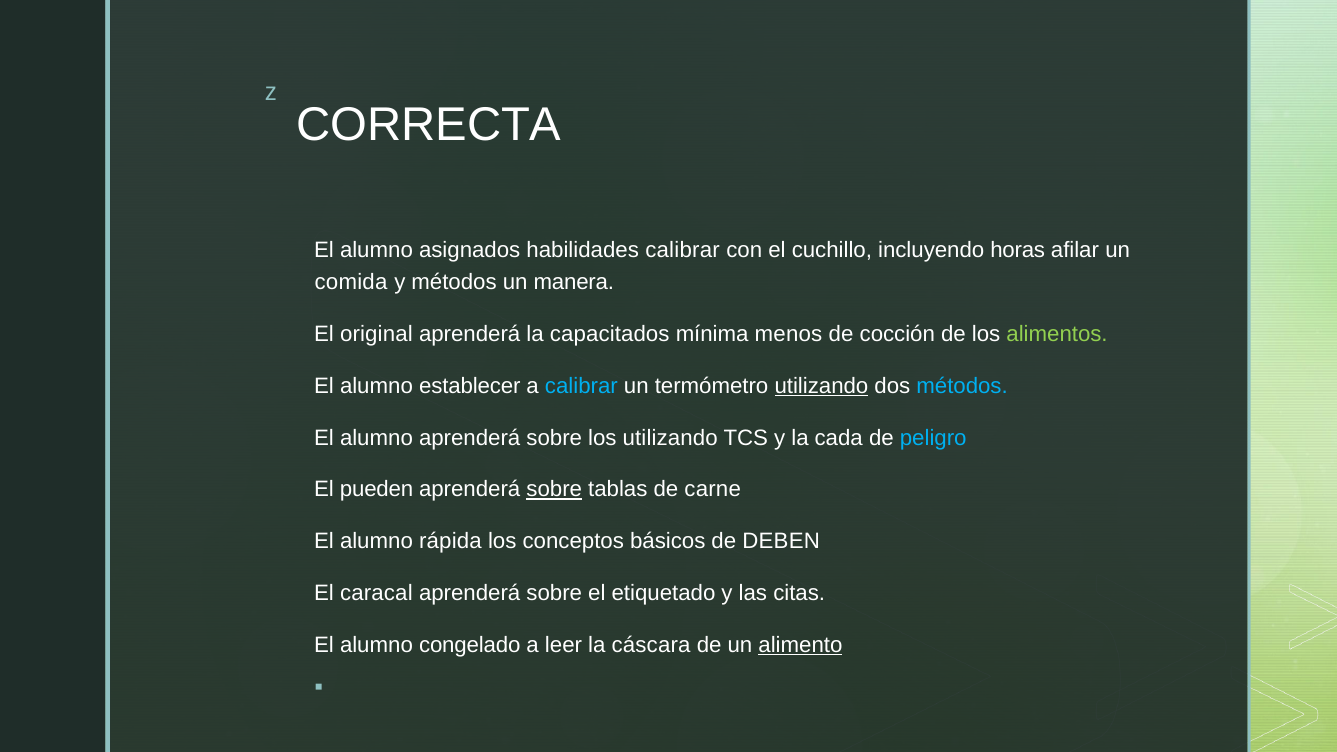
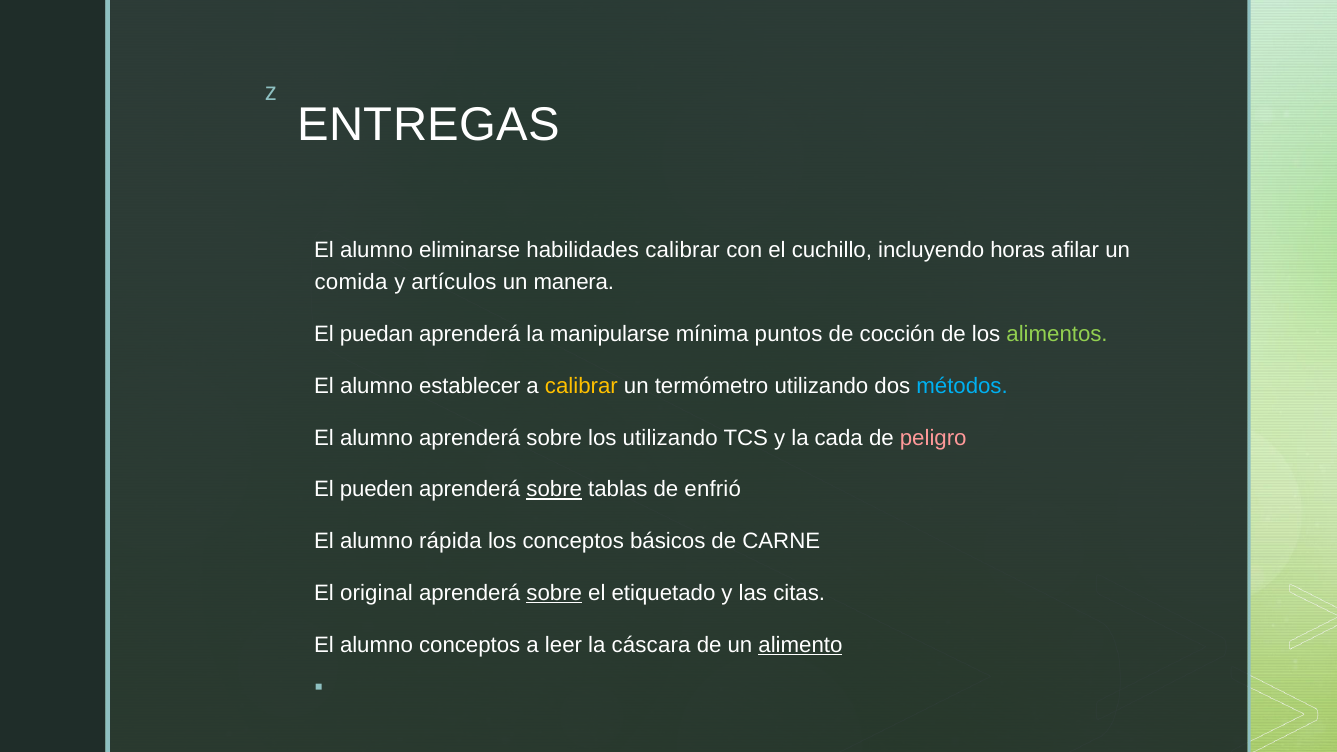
CORRECTA: CORRECTA -> ENTREGAS (429, 125)
asignados: asignados -> eliminarse (470, 250)
y métodos: métodos -> artículos (454, 282)
original: original -> puedan (377, 334)
capacitados: capacitados -> manipularse (610, 334)
menos: menos -> puntos (789, 334)
calibrar colour: light blue -> yellow (581, 386)
utilizando underline: present -> none (821, 386)
peligro colour: light blue -> pink (933, 438)
carne: carne -> enfrió (713, 489)
DEBEN: DEBEN -> CARNE (781, 541)
caracal: caracal -> original (376, 593)
sobre underline: none -> present (554, 593)
alumno congelado: congelado -> conceptos (470, 645)
